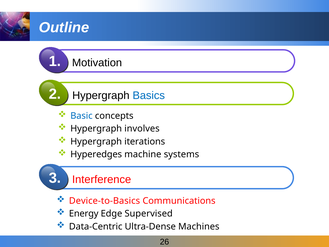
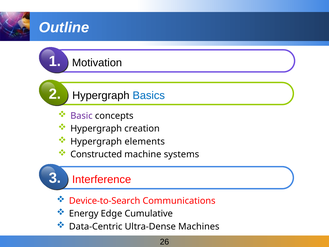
Basic colour: blue -> purple (82, 116)
involves: involves -> creation (142, 129)
iterations: iterations -> elements (145, 141)
Hyperedges: Hyperedges -> Constructed (96, 154)
Device-to-Basics: Device-to-Basics -> Device-to-Search (105, 201)
Supervised: Supervised -> Cumulative (149, 213)
